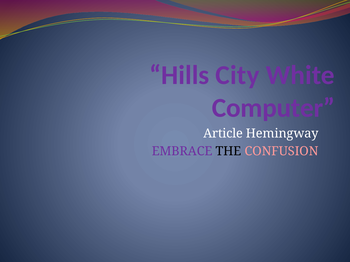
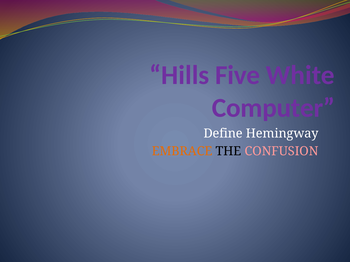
City: City -> Five (238, 75)
Article: Article -> Define (223, 134)
EMBRACE colour: purple -> orange (182, 151)
